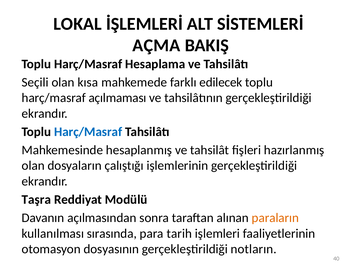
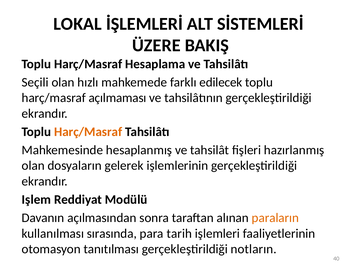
AÇMA: AÇMA -> ÜZERE (156, 45)
kısa: kısa -> hızlı (88, 82)
Harç/Masraf colour: blue -> orange (88, 132)
çalıştığı: çalıştığı -> gelerek (124, 166)
Taşra: Taşra -> Işlem (36, 199)
dosyasının: dosyasının -> tanıtılması (111, 249)
